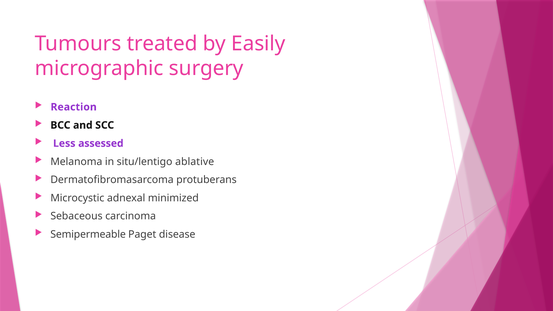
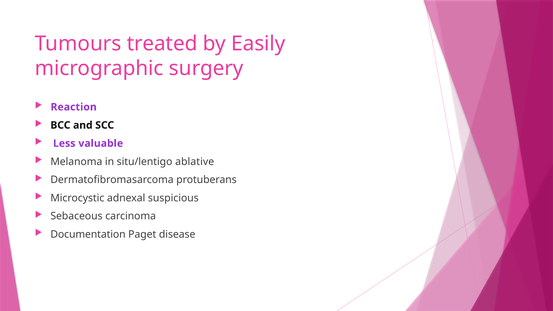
assessed: assessed -> valuable (101, 143)
minimized: minimized -> suspicious (173, 198)
Semipermeable: Semipermeable -> Documentation (88, 234)
